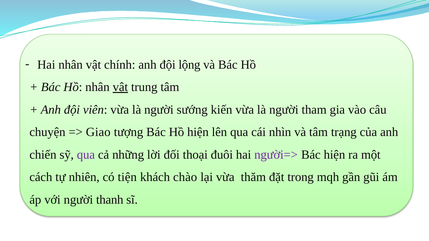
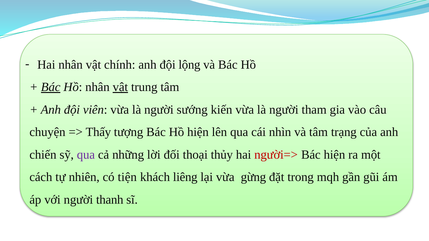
Bác underline: none -> present (51, 87)
Giao: Giao -> Thấy (98, 132)
đuôi: đuôi -> thủy (222, 155)
người=> colour: purple -> red (276, 155)
chào: chào -> liêng (185, 177)
thăm: thăm -> gừng (253, 177)
